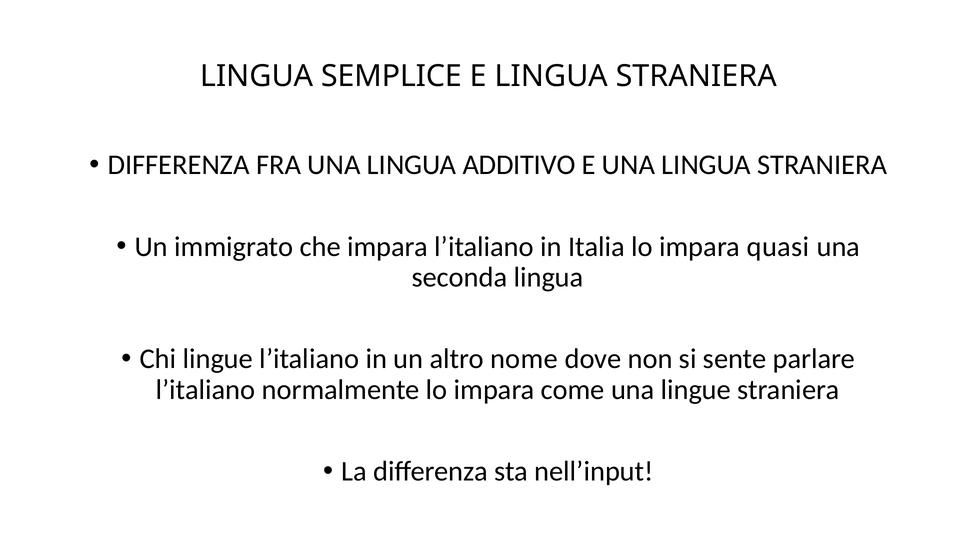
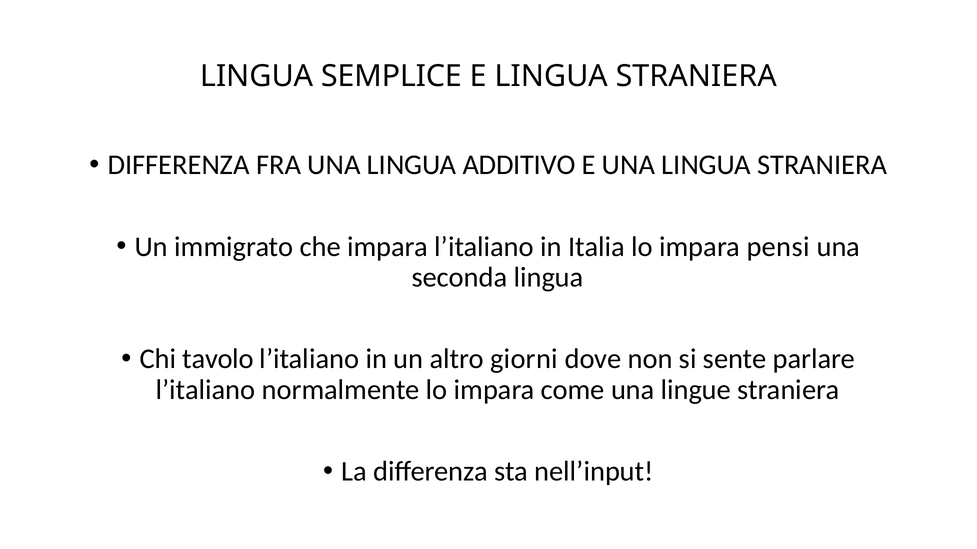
quasi: quasi -> pensi (778, 247)
Chi lingue: lingue -> tavolo (218, 359)
nome: nome -> giorni (524, 359)
